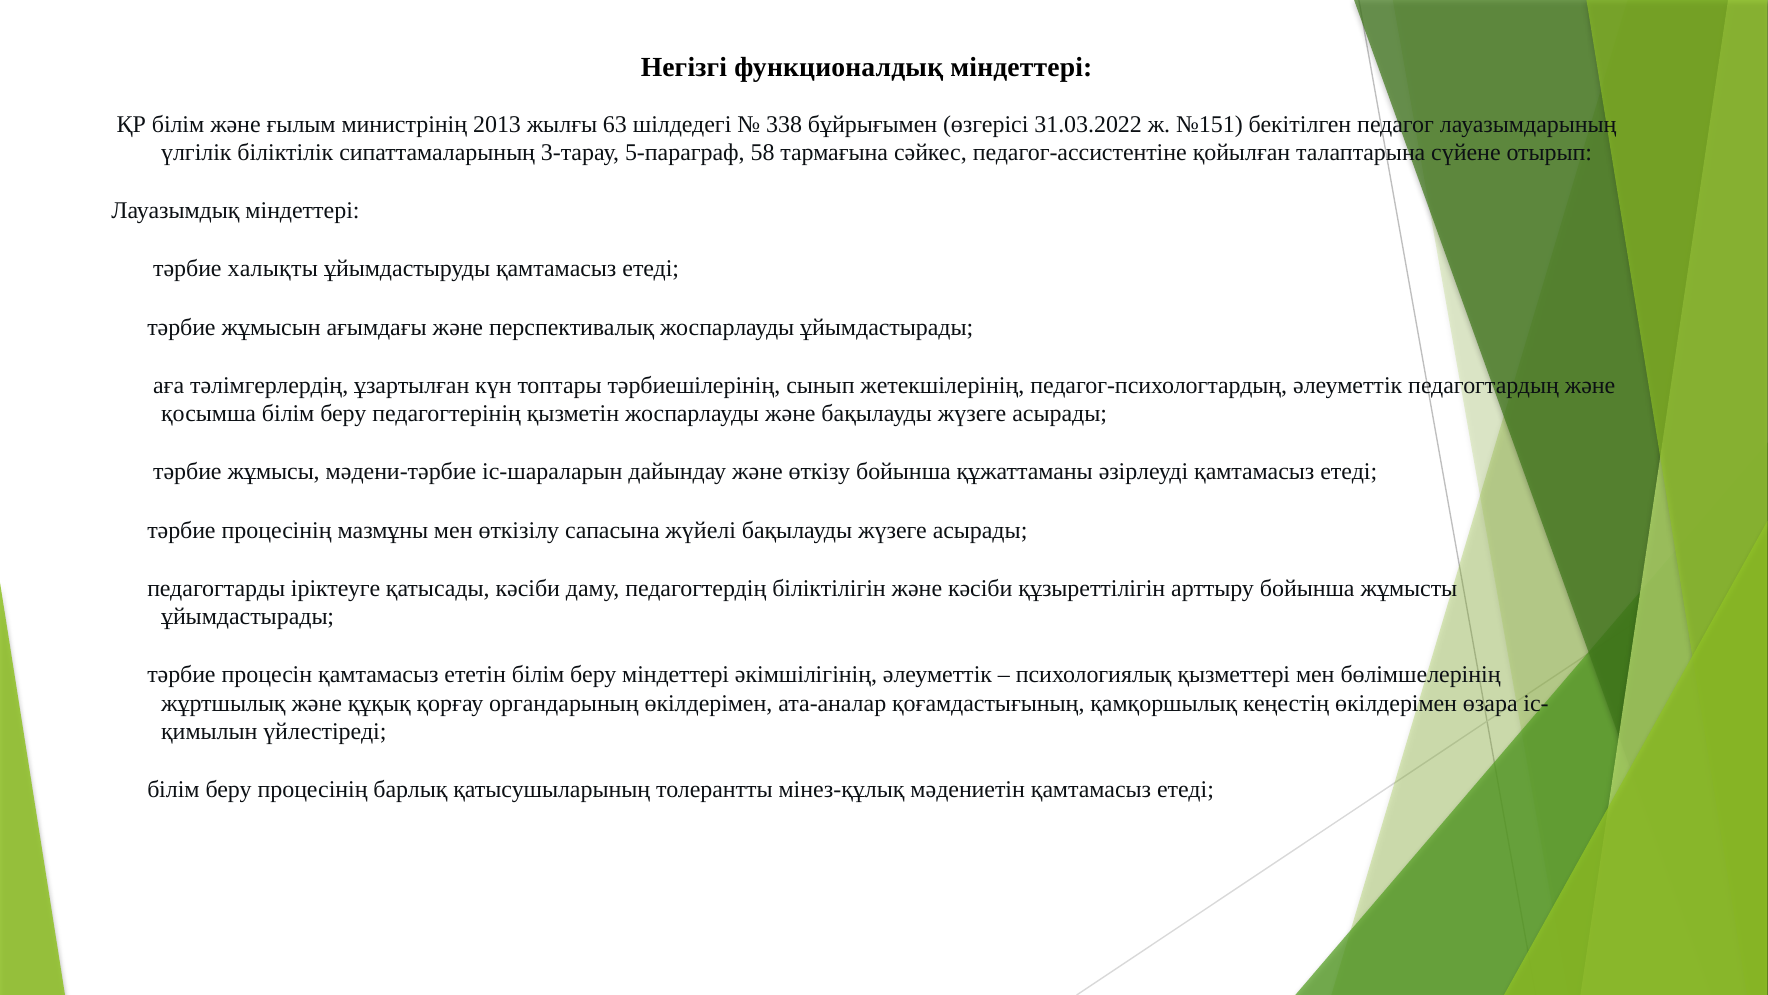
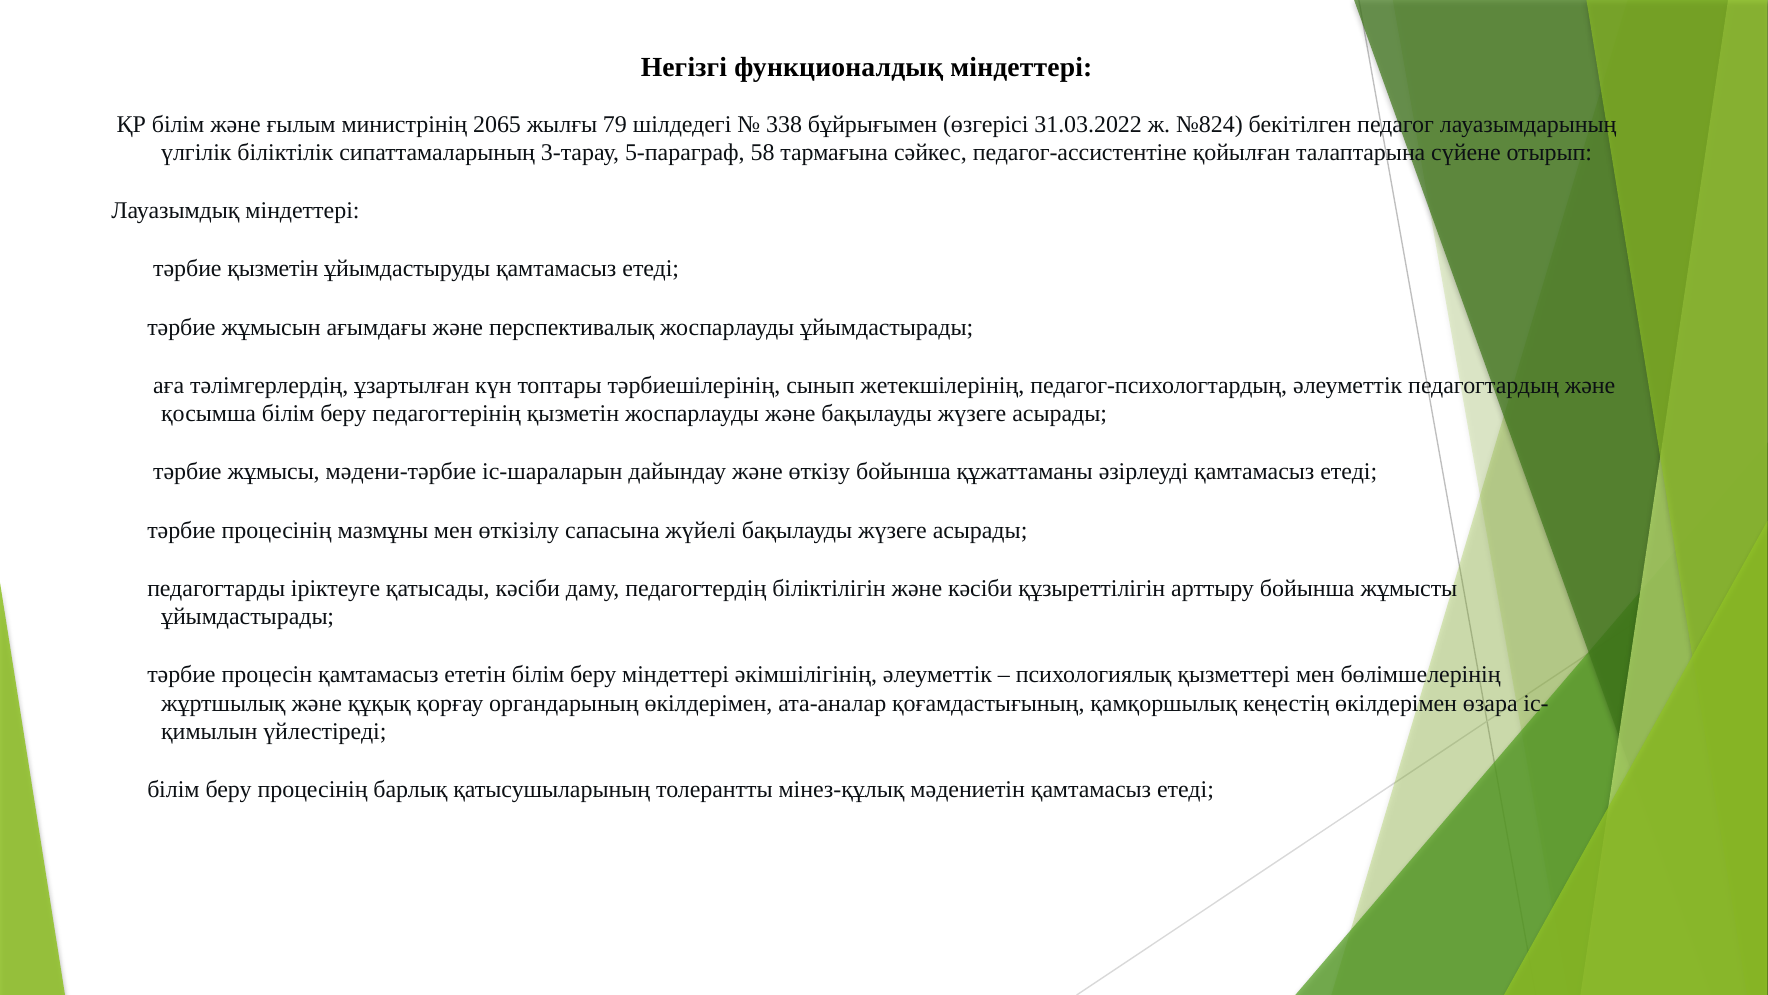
2013: 2013 -> 2065 (497, 124)
63: 63 -> 79 (615, 124)
№151: №151 -> №824 (1210, 124)
тәрбие халықты: халықты -> қызметін (273, 269)
